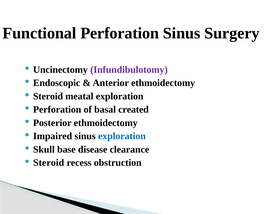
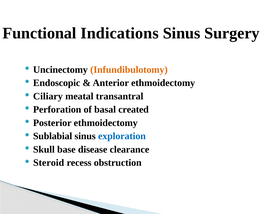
Functional Perforation: Perforation -> Indications (120, 33)
Infundibulotomy colour: purple -> orange (129, 70)
Steroid: Steroid -> Ciliary (48, 96)
meatal exploration: exploration -> transantral (120, 96)
Impaired: Impaired -> Sublabial (53, 136)
